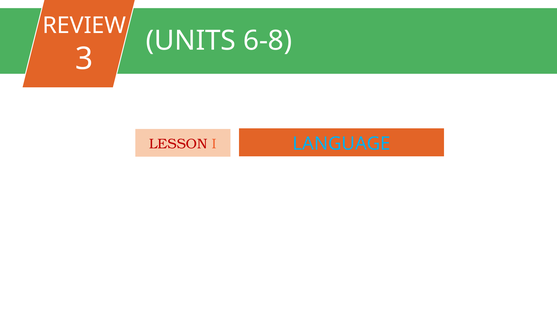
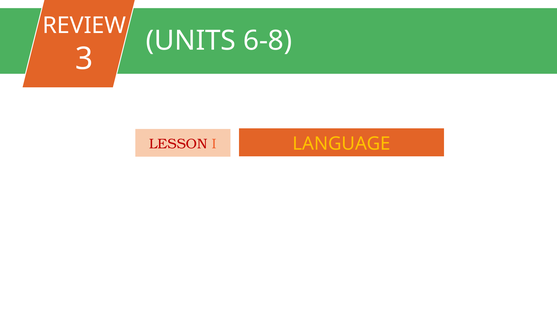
LANGUAGE colour: light blue -> yellow (342, 144)
